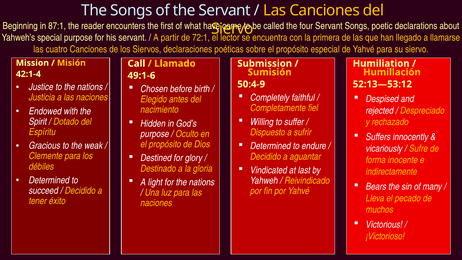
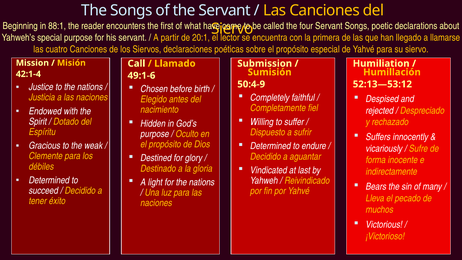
87:1: 87:1 -> 88:1 (57, 26)
72:1: 72:1 -> 20:1 (201, 38)
